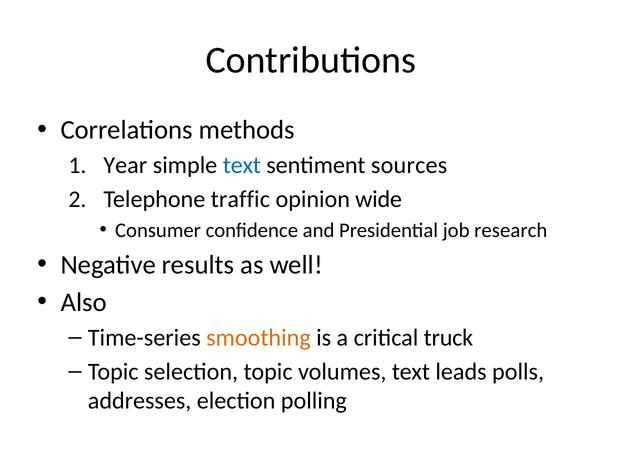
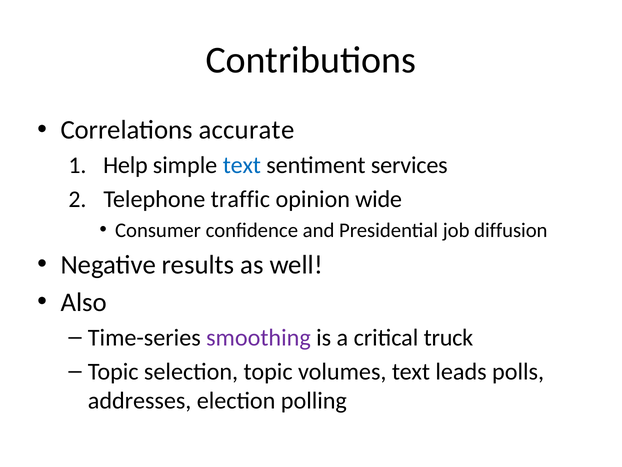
methods: methods -> accurate (247, 130)
Year: Year -> Help (125, 165)
sources: sources -> services (409, 165)
research: research -> diffusion (511, 230)
smoothing colour: orange -> purple (258, 337)
